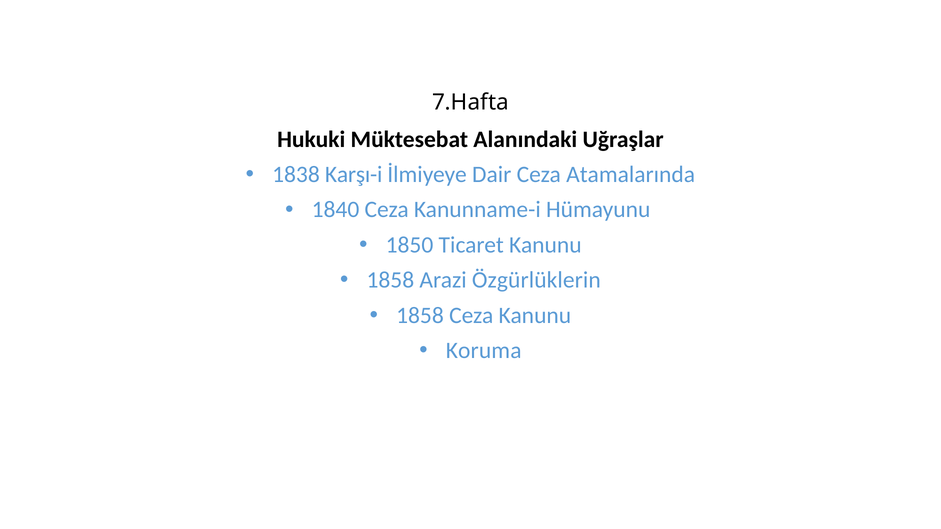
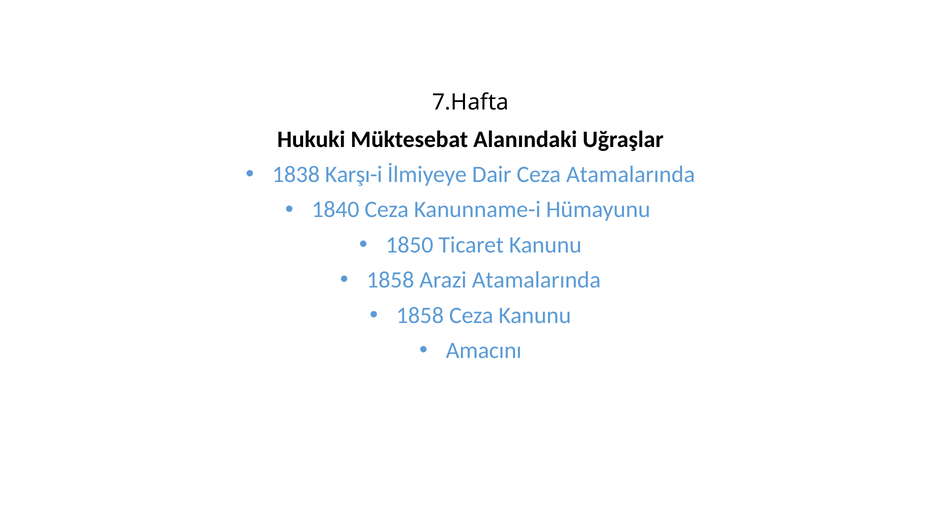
Arazi Özgürlüklerin: Özgürlüklerin -> Atamalarında (536, 280)
Koruma: Koruma -> Amacını (484, 351)
